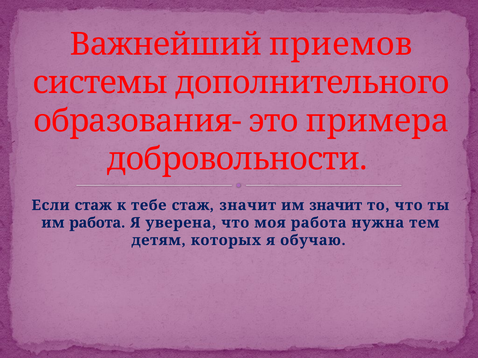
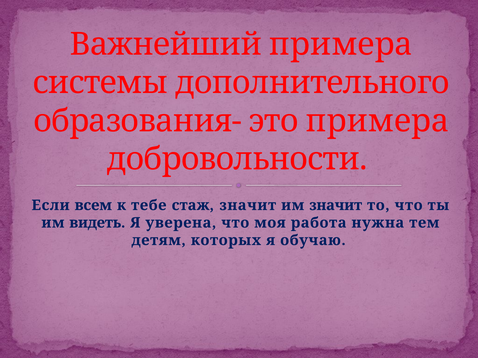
Важнейший приемов: приемов -> примера (341, 45)
Если стаж: стаж -> всем (93, 206)
им работа: работа -> видеть (97, 223)
